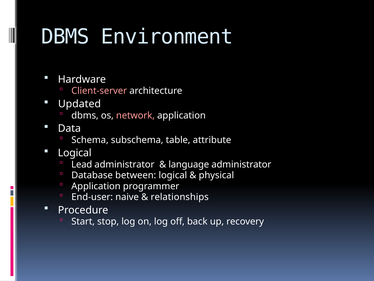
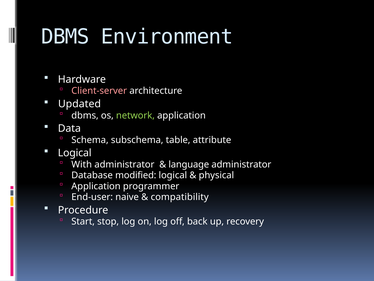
network colour: pink -> light green (135, 115)
Lead: Lead -> With (82, 164)
between: between -> modified (136, 175)
relationships: relationships -> compatibility (180, 197)
